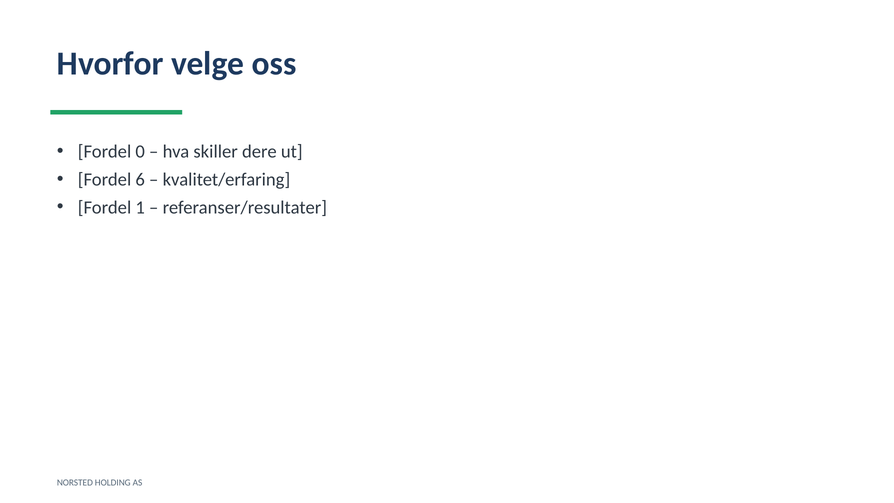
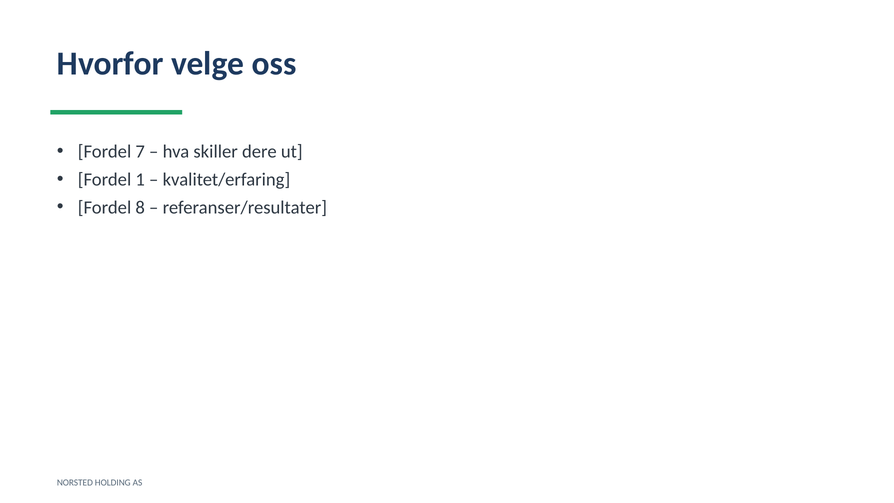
0: 0 -> 7 (140, 151)
6: 6 -> 1 (140, 179)
1: 1 -> 8 (140, 207)
